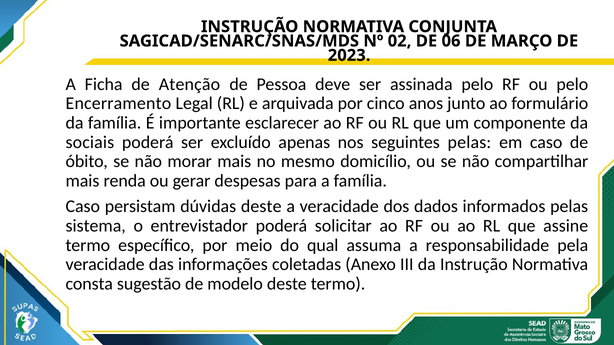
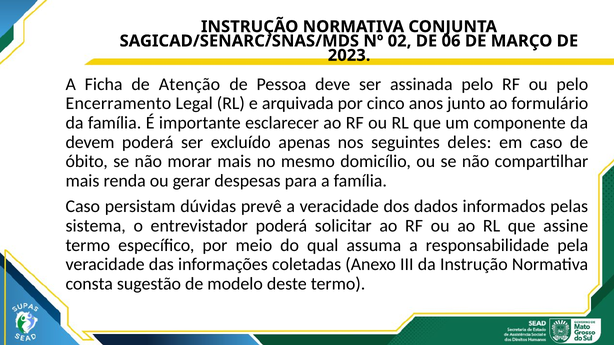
sociais: sociais -> devem (90, 142)
seguintes pelas: pelas -> deles (469, 142)
dúvidas deste: deste -> prevê (261, 207)
